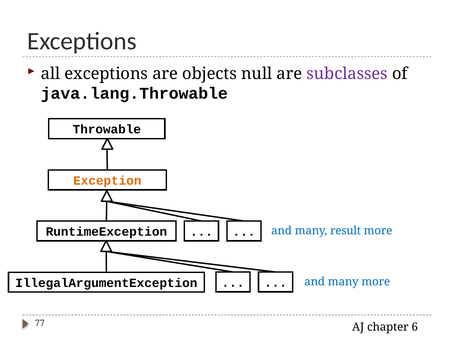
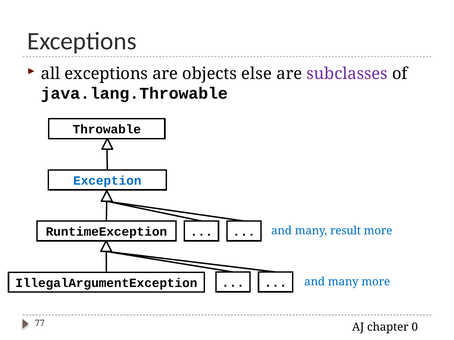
null: null -> else (257, 74)
Exception colour: orange -> blue (107, 181)
6: 6 -> 0 (415, 328)
